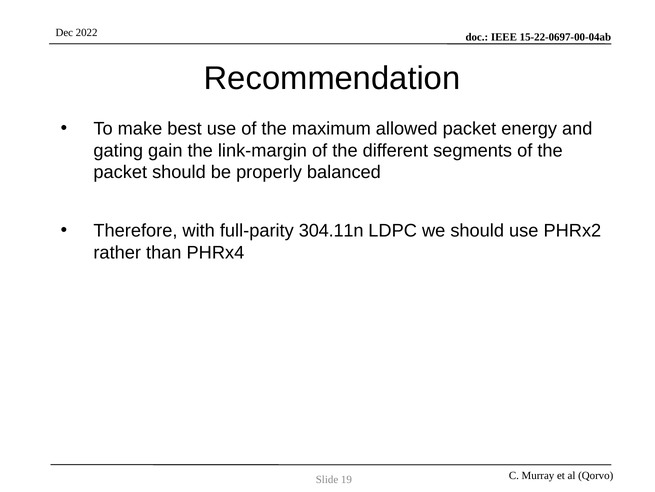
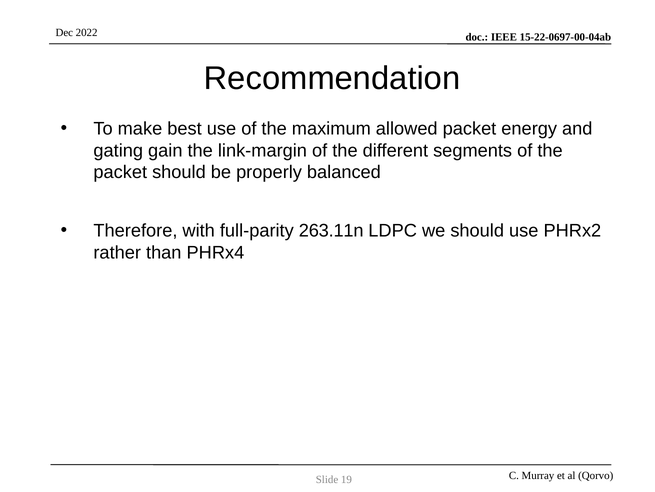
304.11n: 304.11n -> 263.11n (331, 230)
